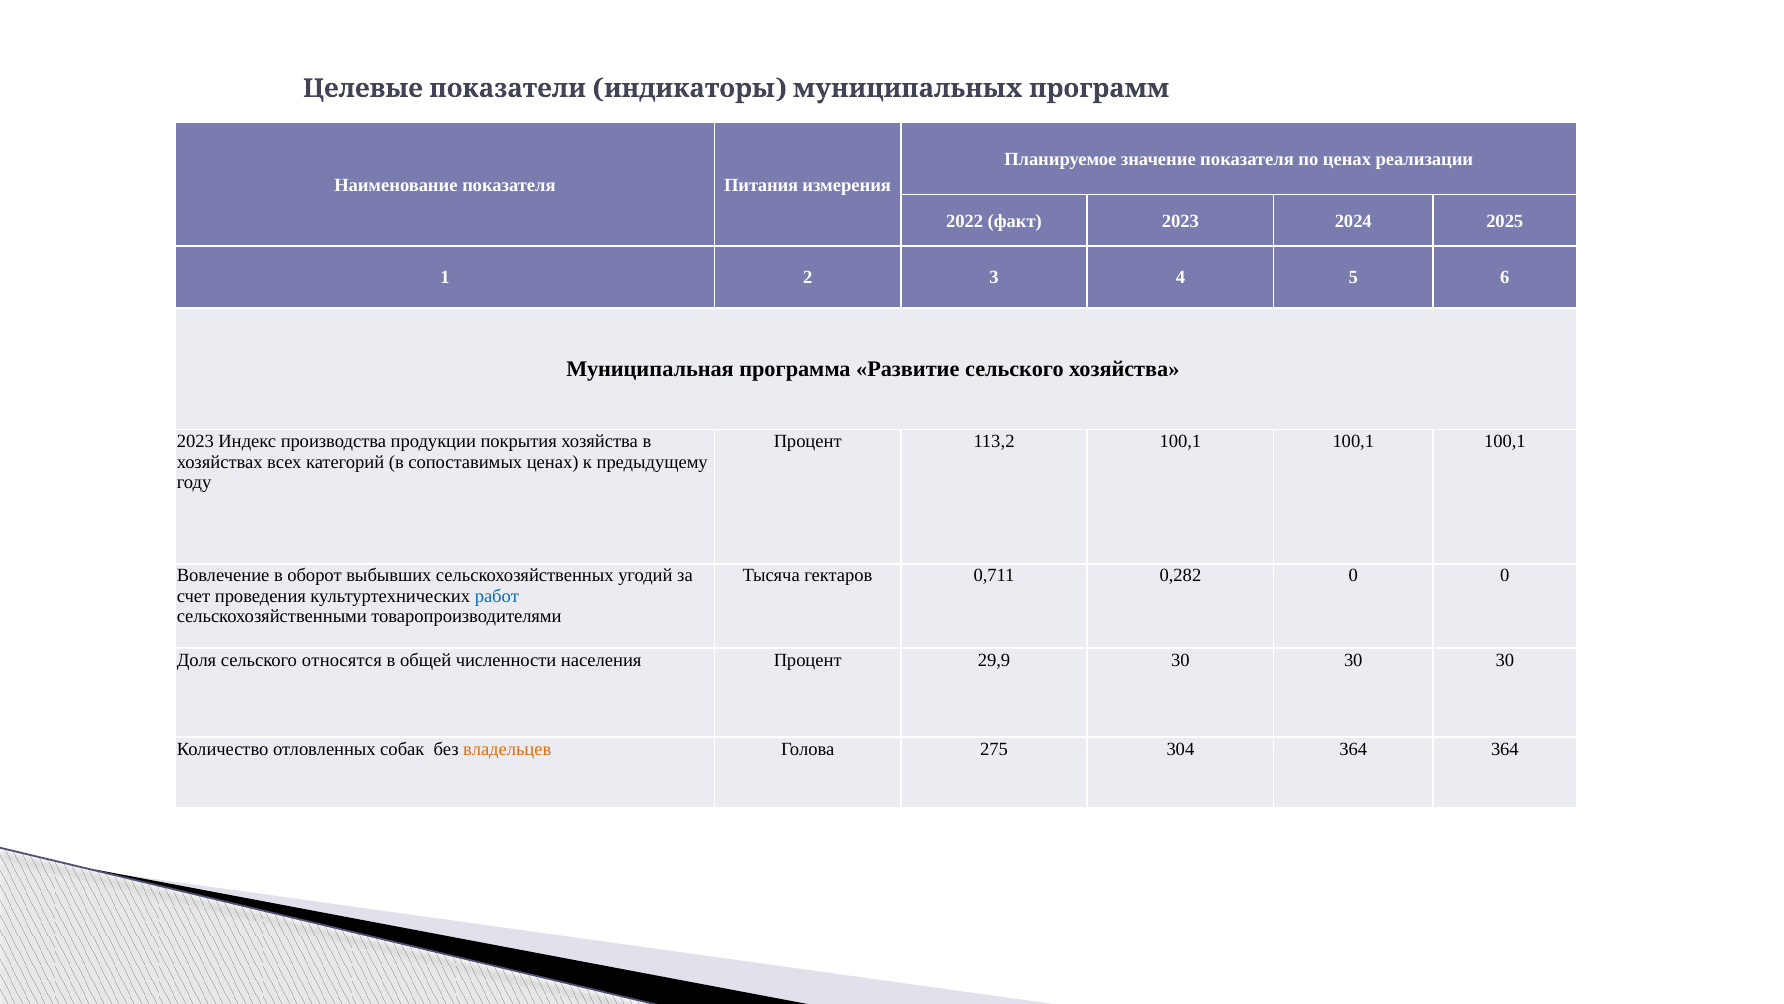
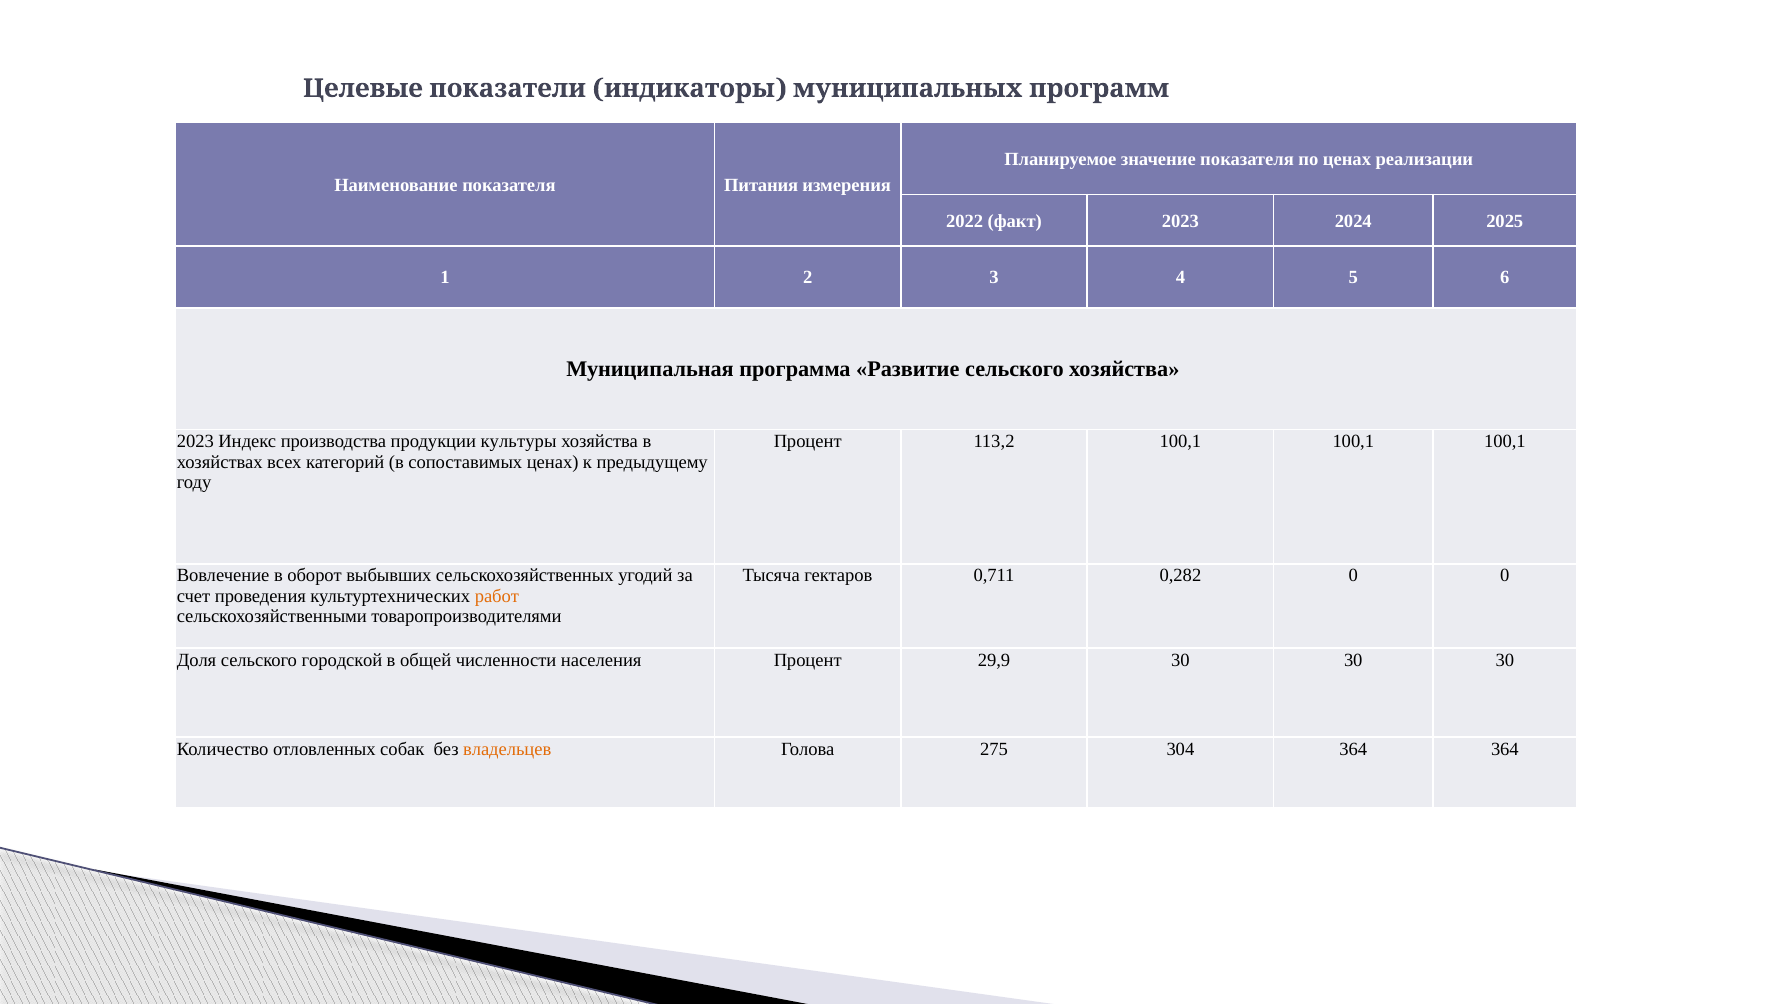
покрытия: покрытия -> культуры (519, 441)
работ colour: blue -> orange (497, 596)
относятся: относятся -> городской (342, 660)
